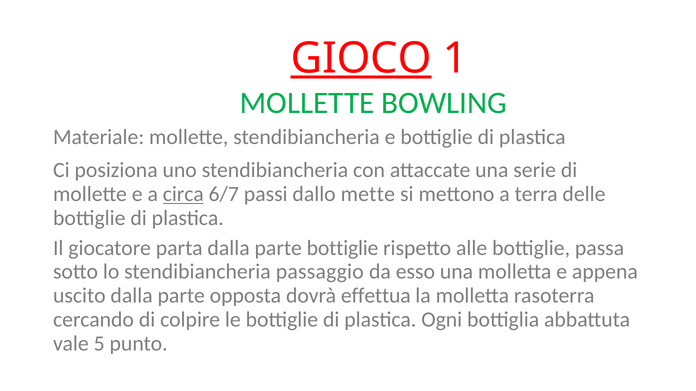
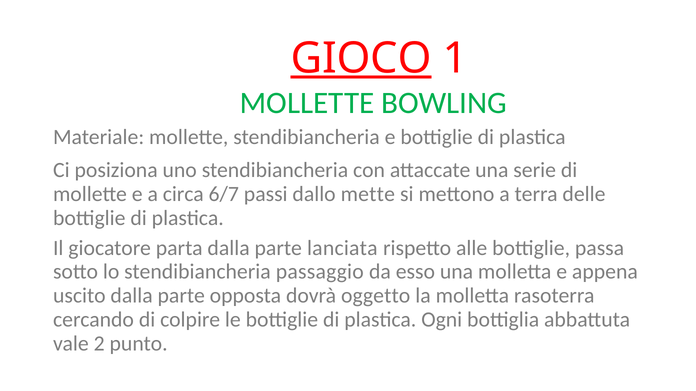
circa underline: present -> none (183, 194)
parte bottiglie: bottiglie -> lanciata (342, 248)
effettua: effettua -> oggetto (376, 296)
5: 5 -> 2 (99, 344)
